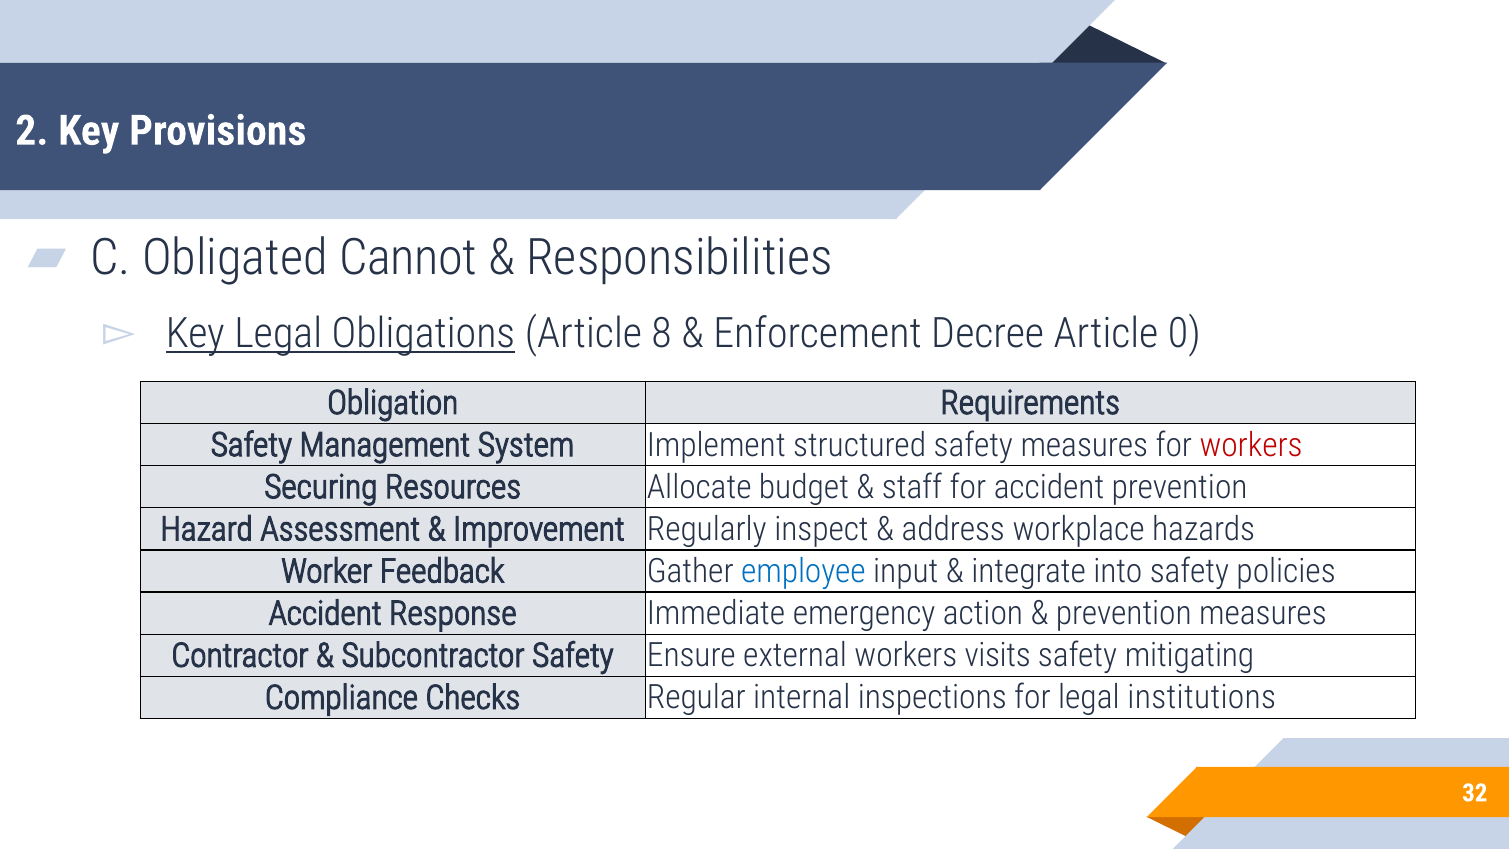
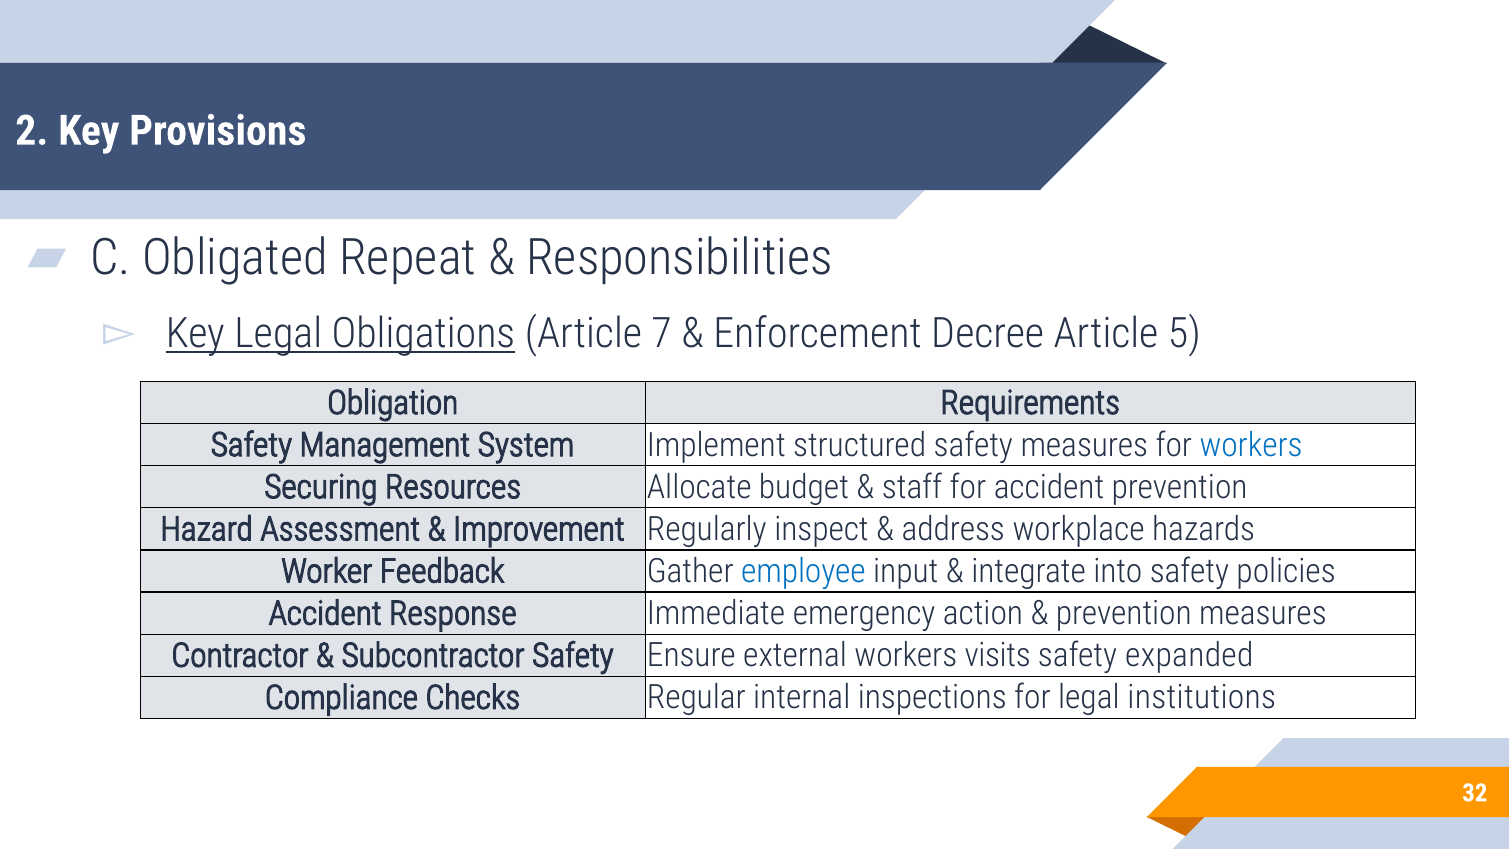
Cannot: Cannot -> Repeat (408, 258)
8: 8 -> 7 (662, 334)
0: 0 -> 5 (1184, 334)
workers colour: red -> blue (1251, 445)
mitigating: mitigating -> expanded (1189, 656)
